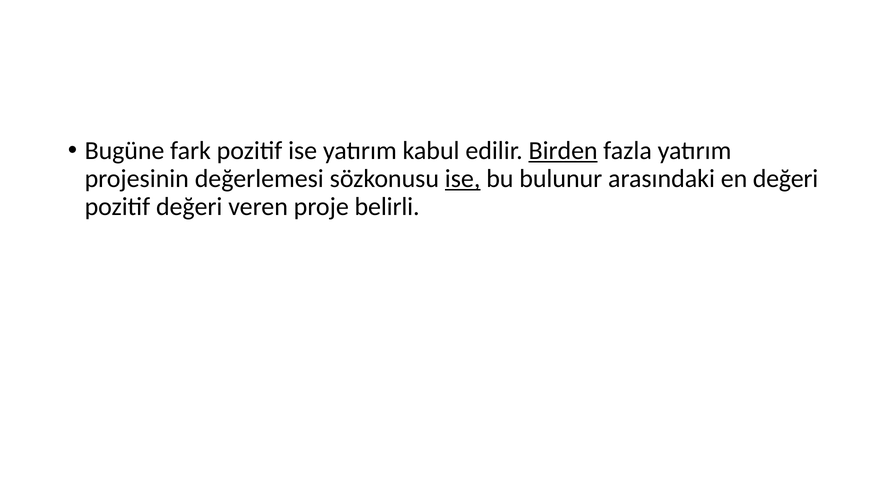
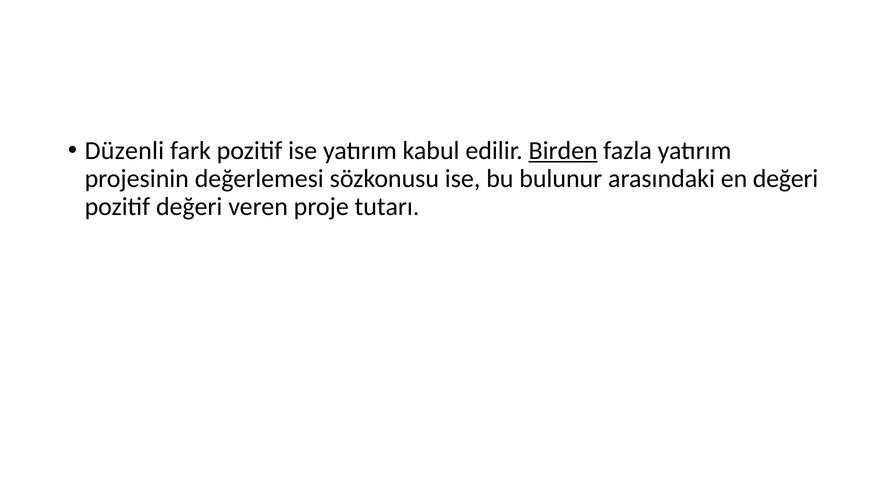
Bugüne: Bugüne -> Düzenli (124, 151)
ise underline: present -> none (463, 179)
belirli: belirli -> tutarı (387, 207)
